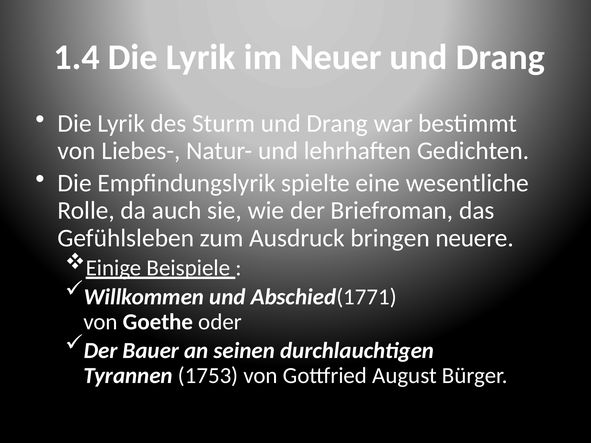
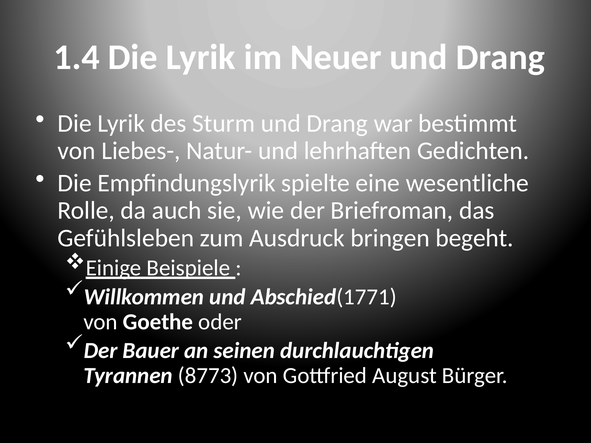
neuere: neuere -> begeht (475, 238)
1753: 1753 -> 8773 (208, 376)
